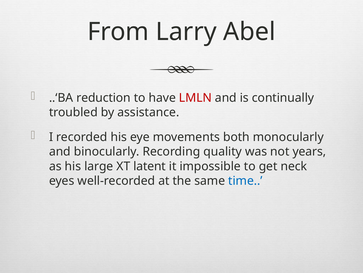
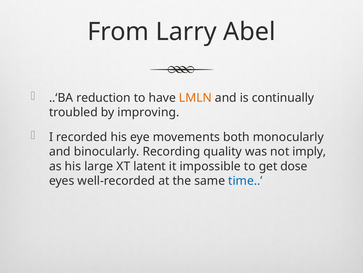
LMLN colour: red -> orange (195, 98)
assistance: assistance -> improving (148, 112)
years: years -> imply (309, 151)
neck: neck -> dose (294, 166)
